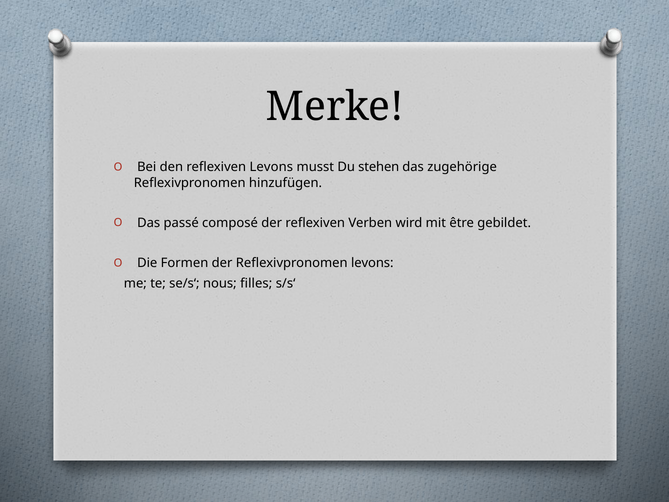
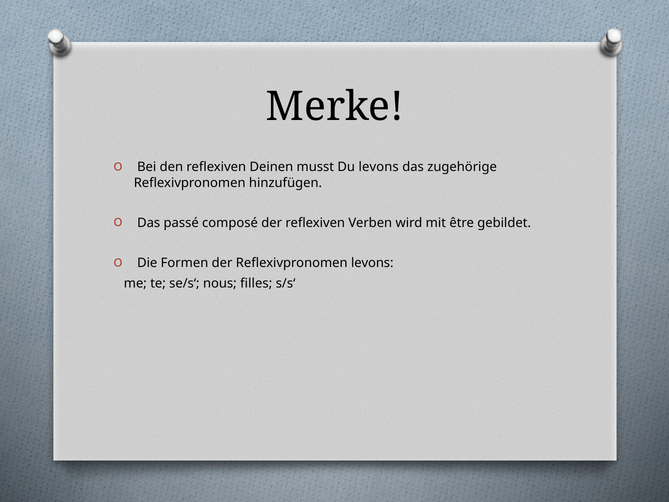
reflexiven Levons: Levons -> Deinen (271, 167)
Du stehen: stehen -> levons (379, 167)
